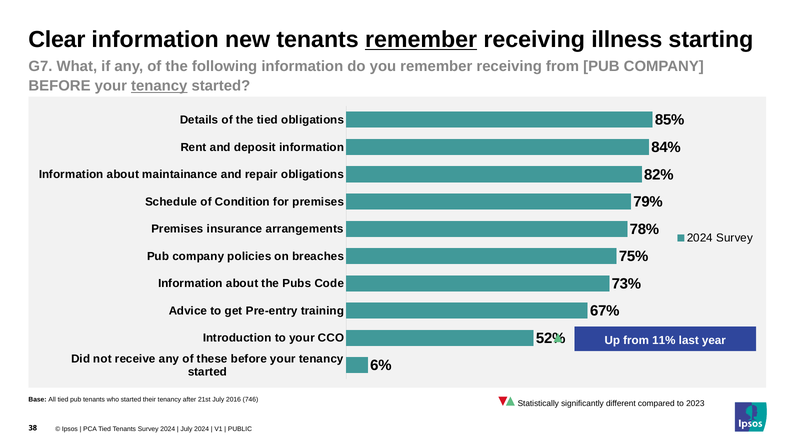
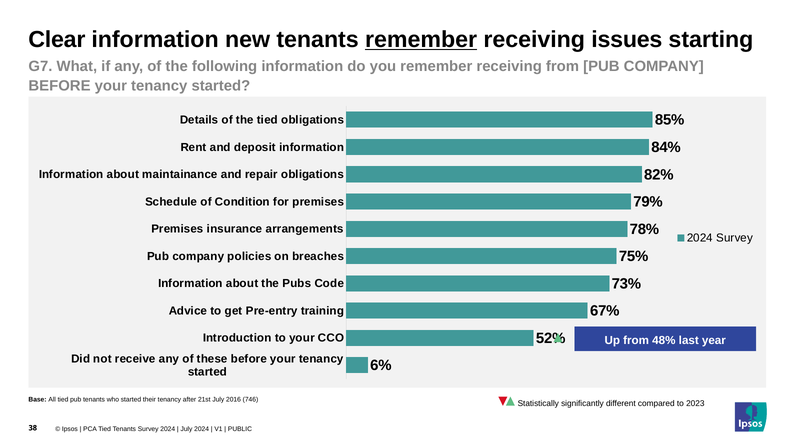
illness: illness -> issues (627, 40)
tenancy underline: present -> none (159, 86)
11%: 11% -> 48% (664, 340)
